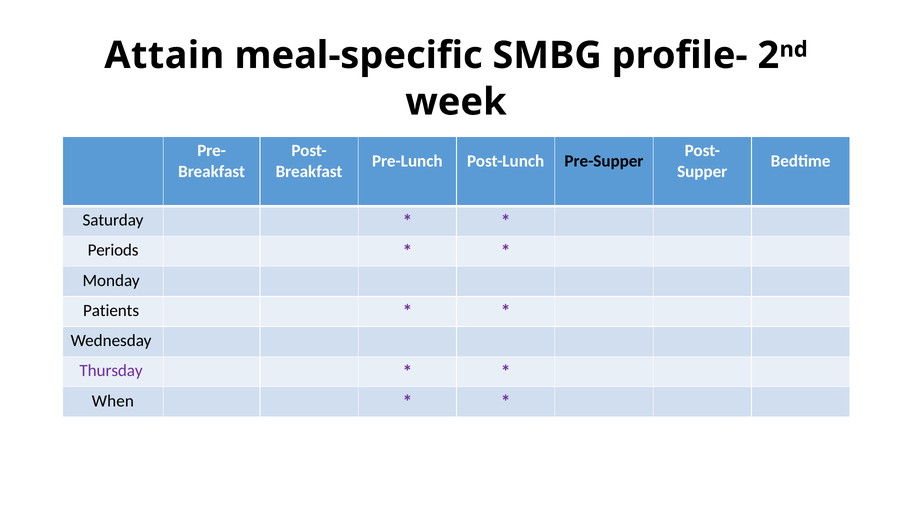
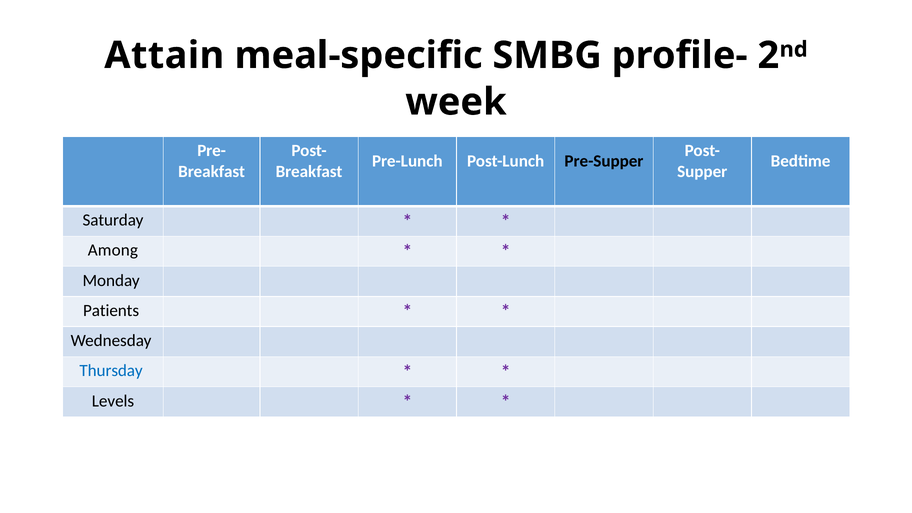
Periods: Periods -> Among (113, 250)
Thursday colour: purple -> blue (111, 371)
When: When -> Levels (113, 401)
